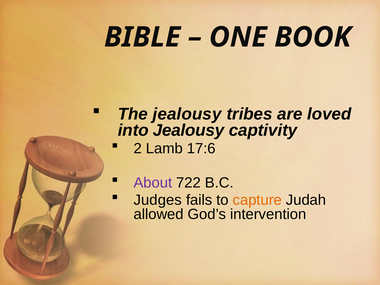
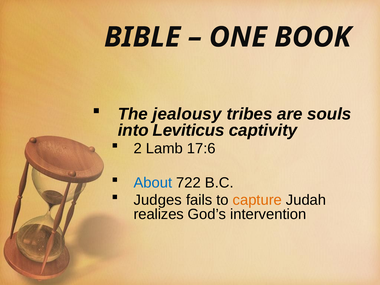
loved: loved -> souls (329, 114)
into Jealousy: Jealousy -> Leviticus (189, 130)
About colour: purple -> blue (153, 183)
allowed: allowed -> realizes (159, 214)
